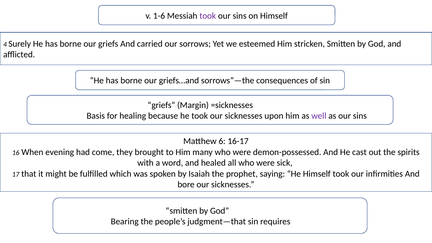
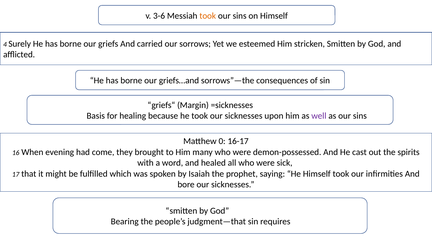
1-6: 1-6 -> 3-6 (159, 16)
took colour: purple -> orange (208, 16)
6: 6 -> 0 (222, 141)
